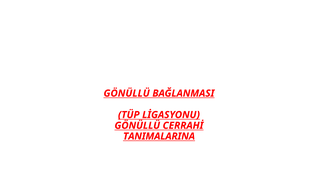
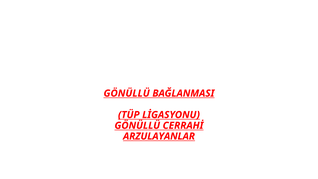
TANIMALARINA: TANIMALARINA -> ARZULAYANLAR (159, 136)
